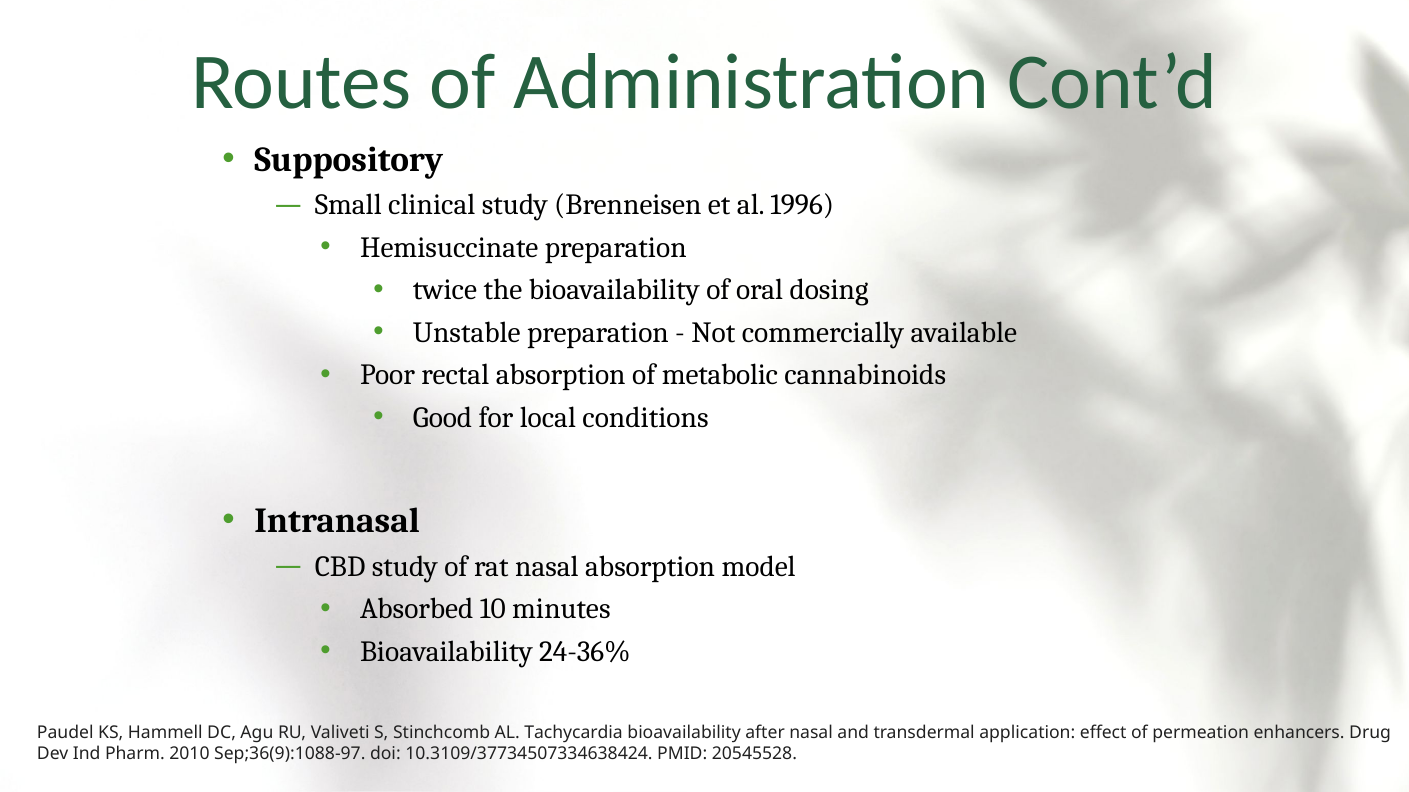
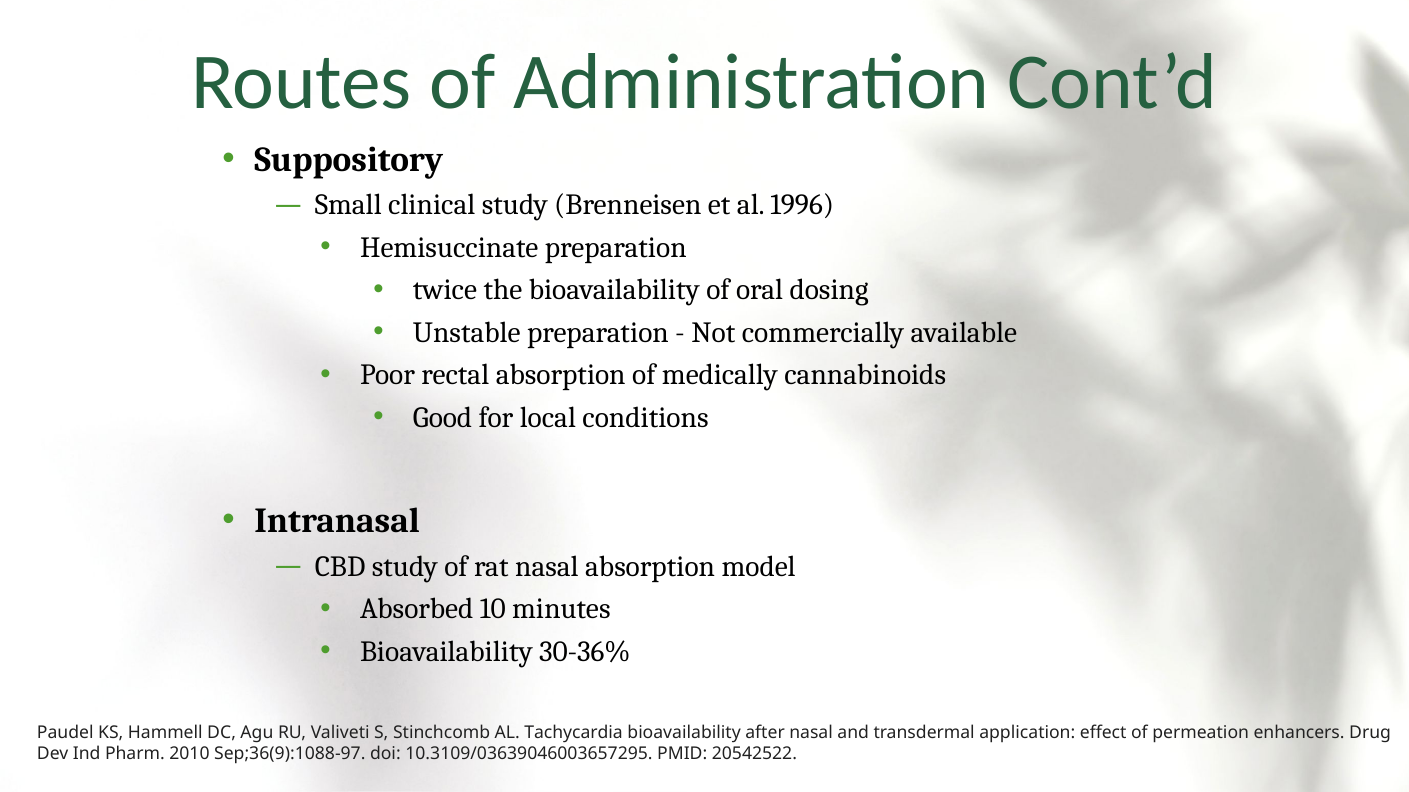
metabolic: metabolic -> medically (720, 375)
24-36%: 24-36% -> 30-36% (585, 652)
10.3109/37734507334638424: 10.3109/37734507334638424 -> 10.3109/03639046003657295 (529, 754)
20545528: 20545528 -> 20542522 (754, 754)
